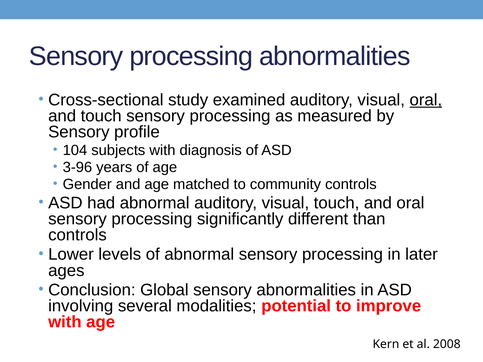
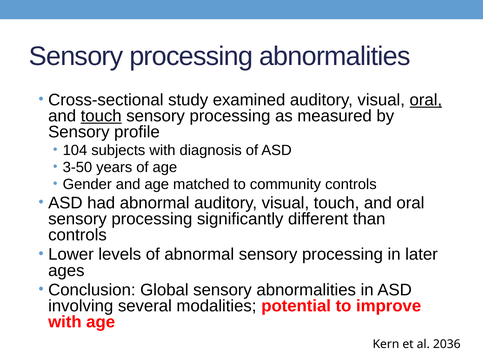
touch underline: none -> present (101, 116)
3-96: 3-96 -> 3-50 (77, 167)
2008: 2008 -> 2036 (447, 345)
